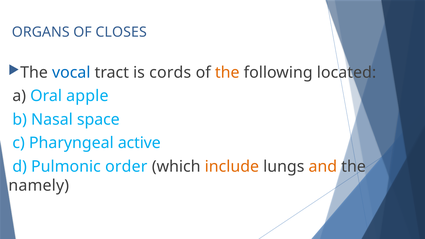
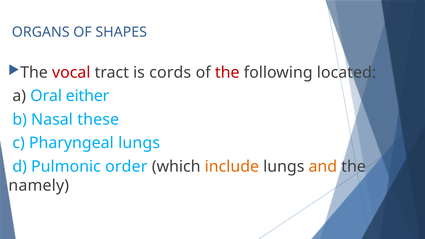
CLOSES: CLOSES -> SHAPES (121, 32)
vocal colour: blue -> red (71, 72)
the colour: orange -> red (227, 72)
apple: apple -> either (88, 96)
space: space -> these (98, 120)
Pharyngeal active: active -> lungs (139, 143)
